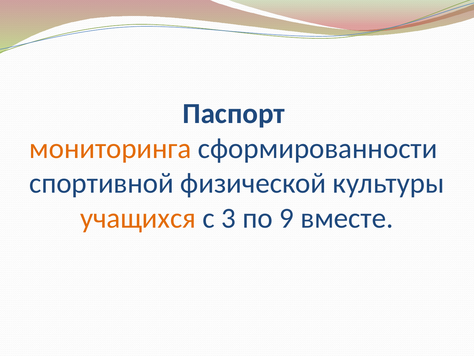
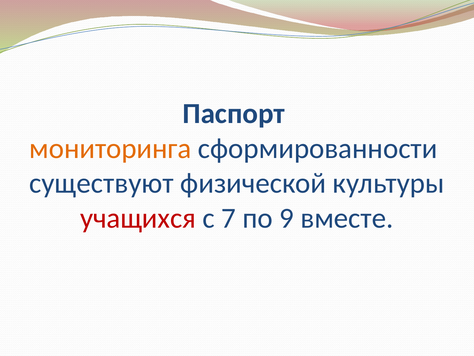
спортивной: спортивной -> существуют (101, 183)
учащихся colour: orange -> red (138, 218)
3: 3 -> 7 (229, 218)
